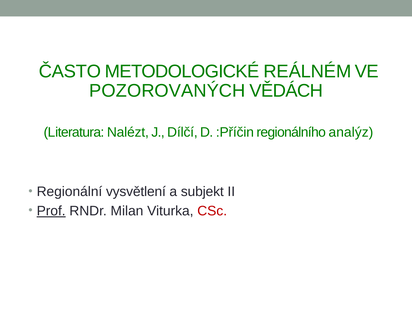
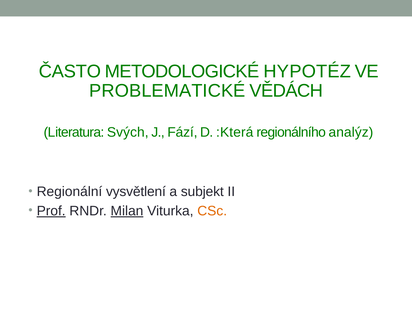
REÁLNÉM: REÁLNÉM -> HYPOTÉZ (307, 71)
POZOROVANÝCH: POZOROVANÝCH -> PROBLEMATICKÉ (167, 91)
Nalézt: Nalézt -> Svých (128, 132)
Dílčí: Dílčí -> Fází (182, 132)
:Příčin: :Příčin -> :Která (235, 132)
Milan underline: none -> present (127, 211)
CSc colour: red -> orange (212, 211)
